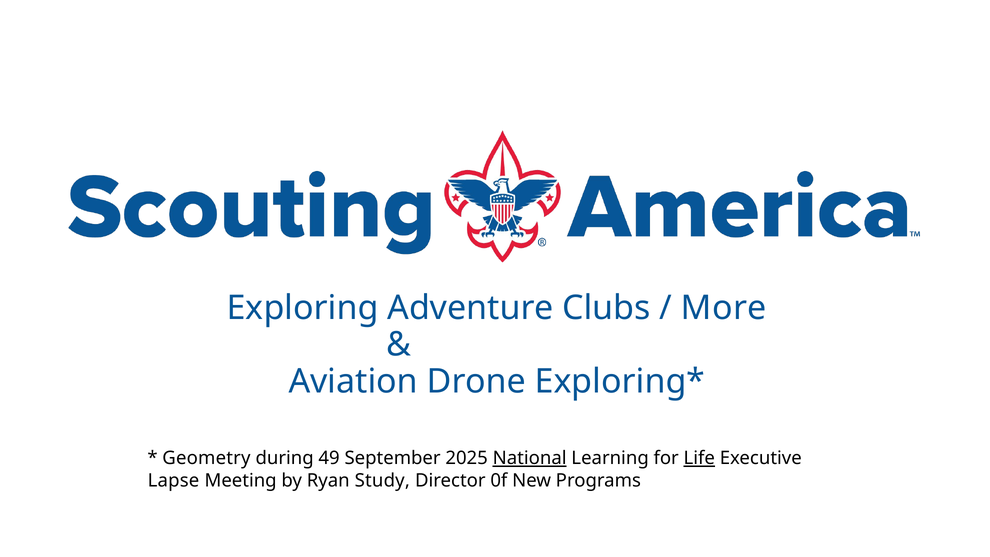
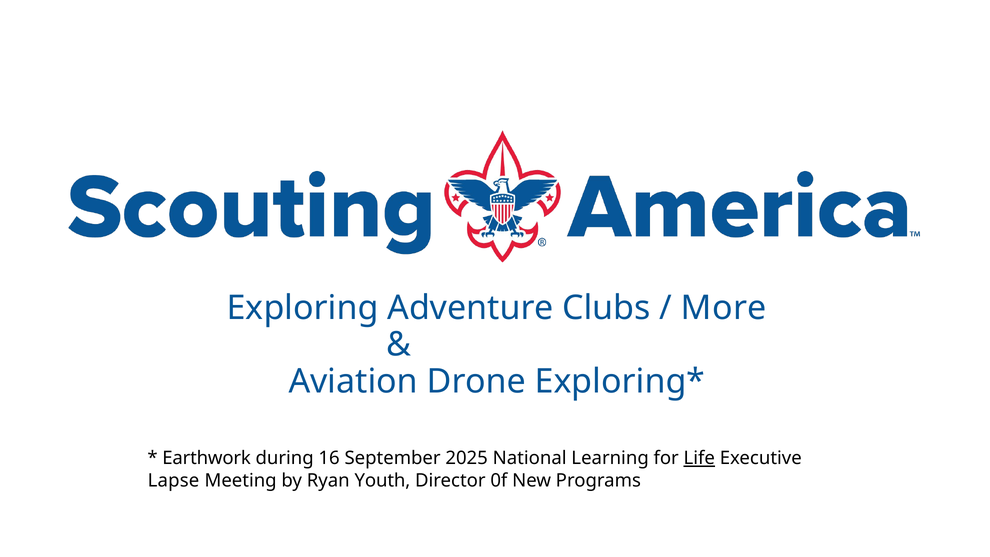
Geometry: Geometry -> Earthwork (207, 458)
49: 49 -> 16 (329, 458)
National underline: present -> none (530, 458)
Study: Study -> Youth (382, 480)
